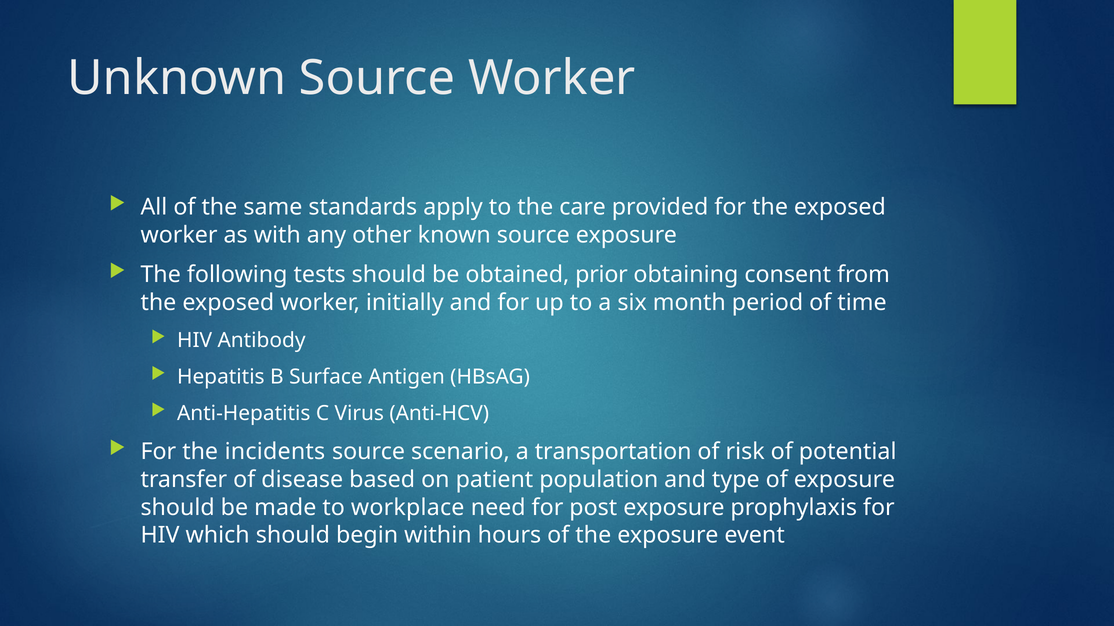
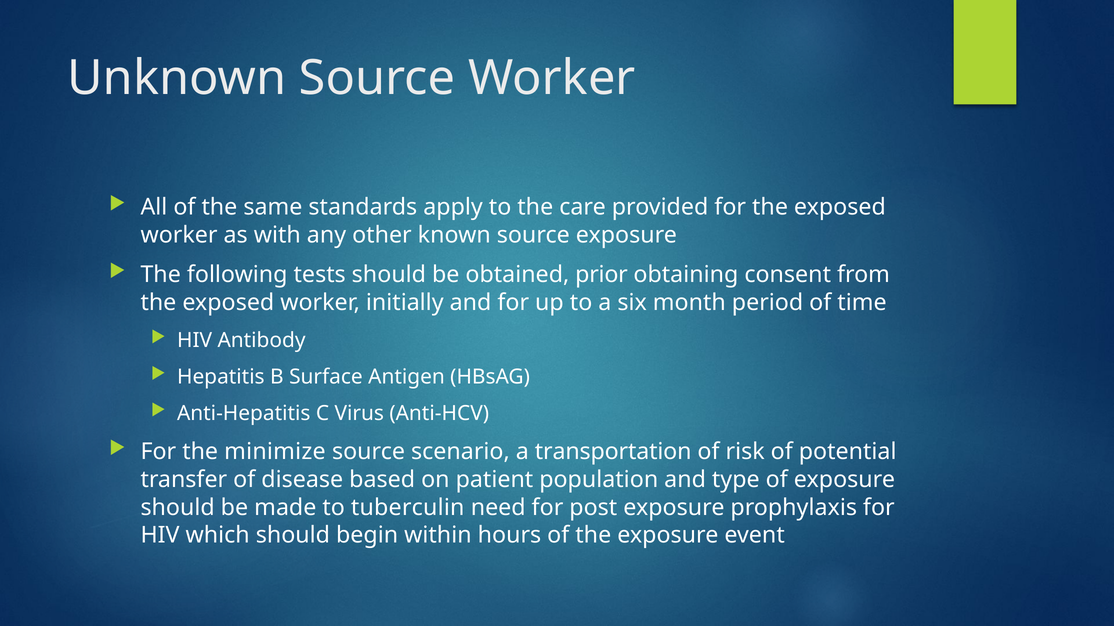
incidents: incidents -> minimize (275, 452)
workplace: workplace -> tuberculin (408, 508)
